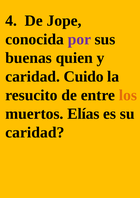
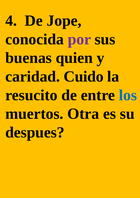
los colour: orange -> blue (128, 95)
Elías: Elías -> Otra (83, 114)
caridad: caridad -> despues (35, 132)
